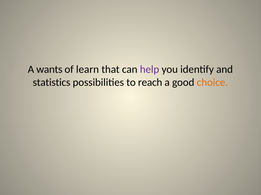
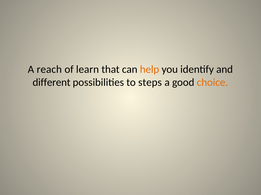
wants: wants -> reach (49, 69)
help colour: purple -> orange (150, 69)
statistics: statistics -> different (52, 83)
reach: reach -> steps (150, 83)
